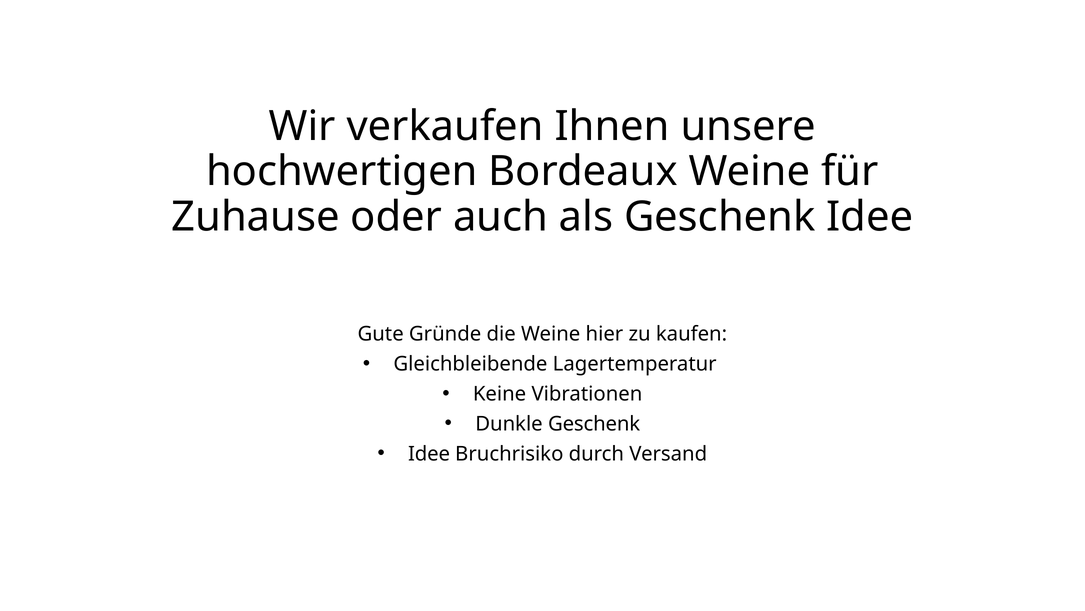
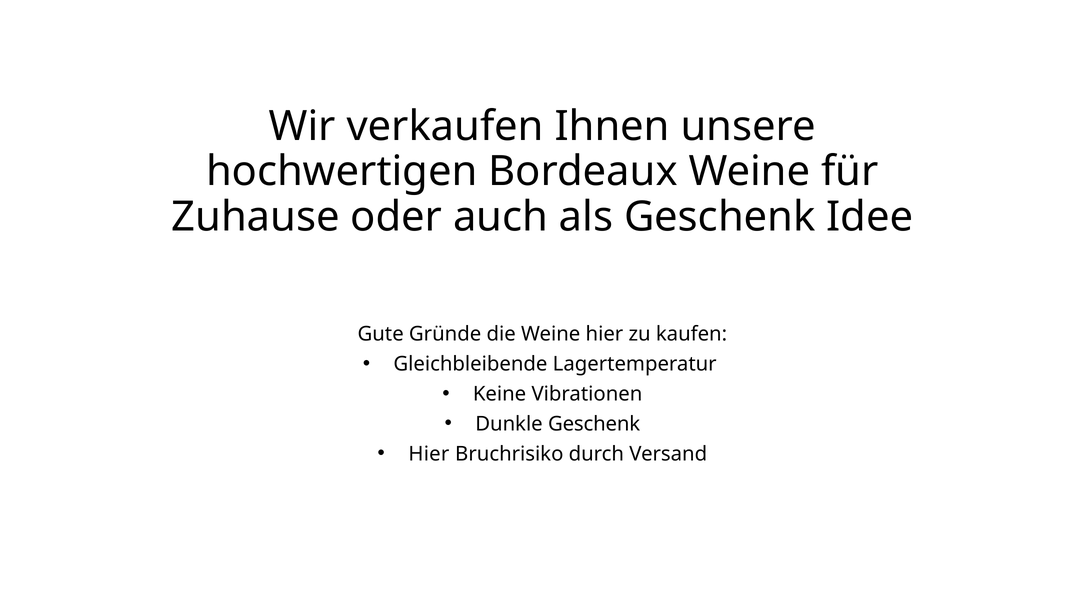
Idee: Idee -> Hier (429, 453)
